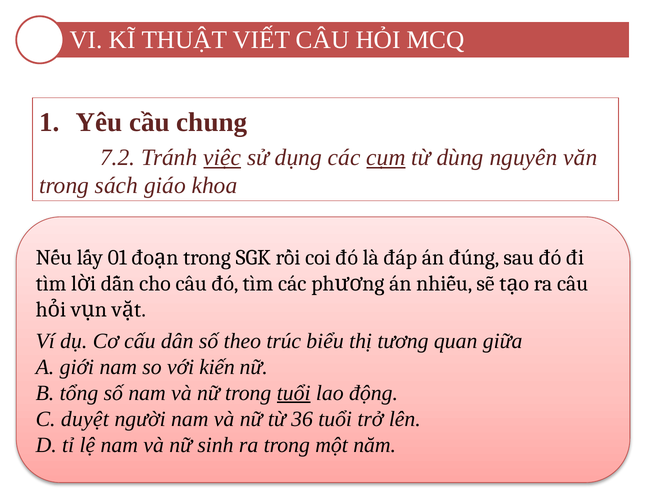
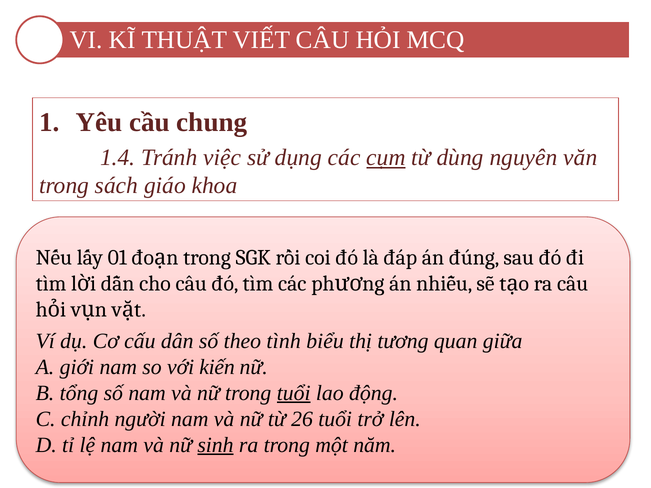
7.2: 7.2 -> 1.4 (118, 158)
việc underline: present -> none (222, 158)
trúc: trúc -> tình (284, 341)
duyệt: duyệt -> chỉnh (85, 419)
36: 36 -> 26 (302, 419)
sinh underline: none -> present (215, 445)
